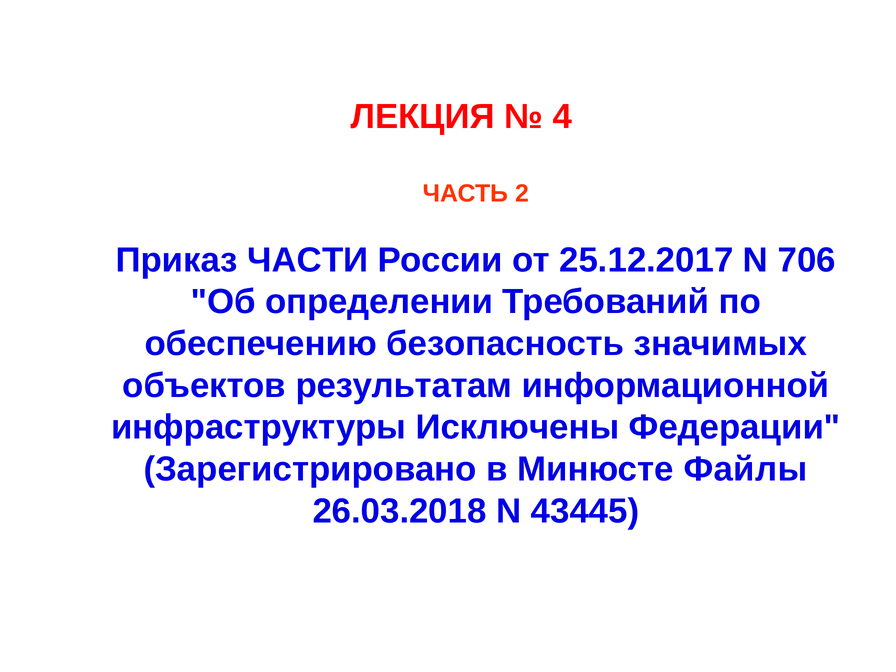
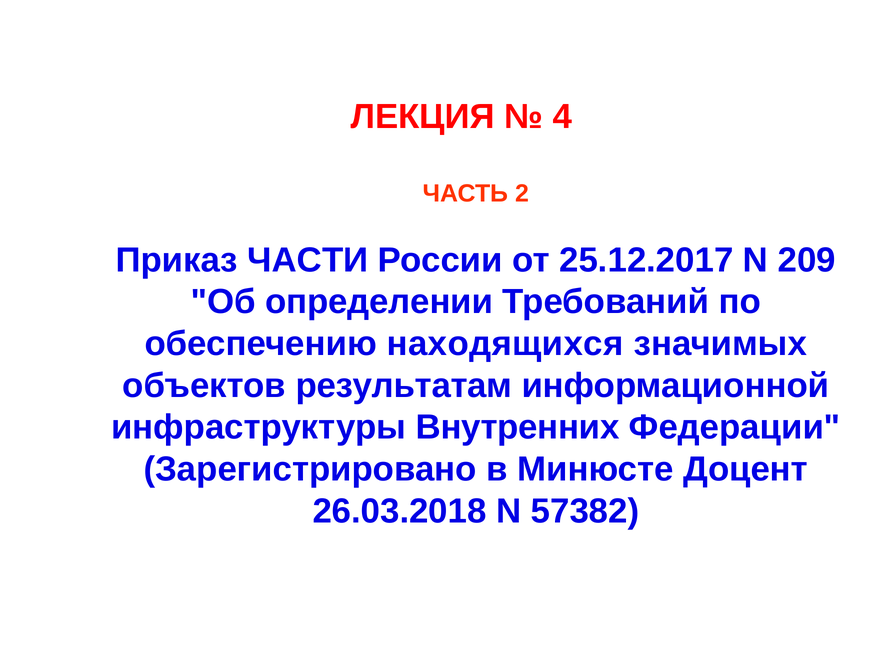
706: 706 -> 209 (807, 260)
безопасность: безопасность -> находящихся (505, 344)
Исключены: Исключены -> Внутренних (518, 427)
Файлы: Файлы -> Доцент (746, 469)
43445: 43445 -> 57382 (585, 511)
